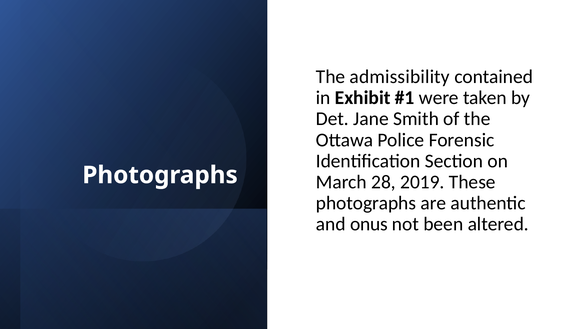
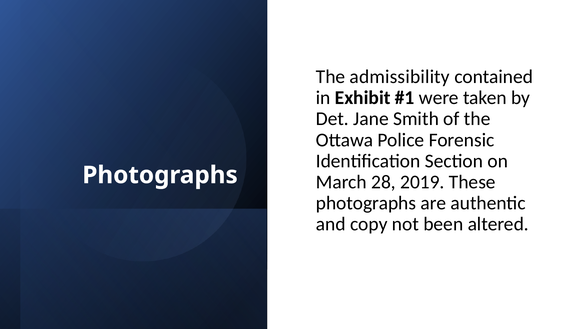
onus: onus -> copy (369, 224)
